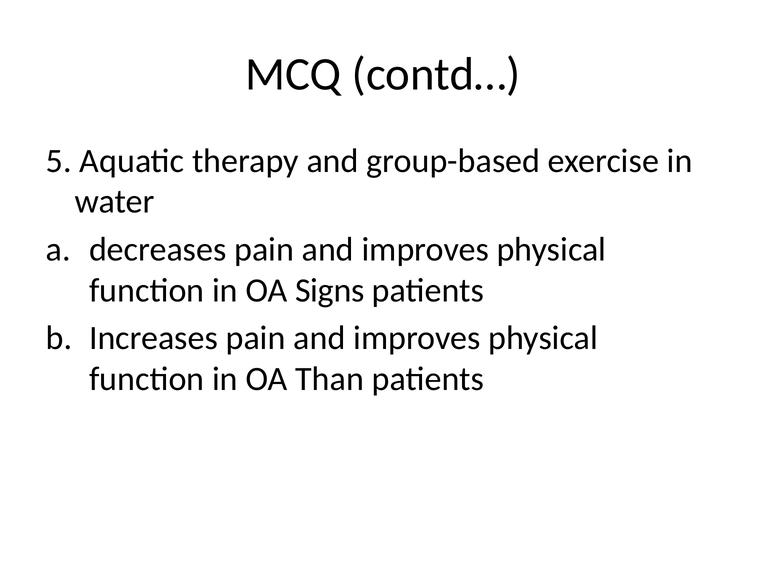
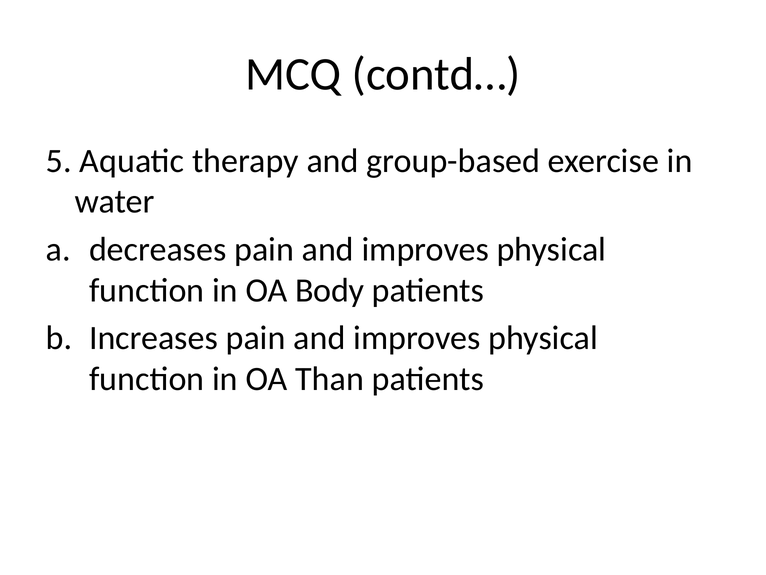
Signs: Signs -> Body (330, 290)
